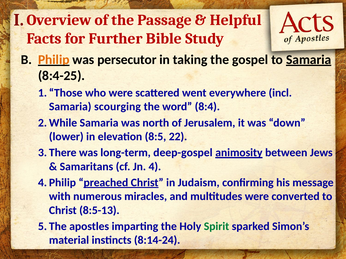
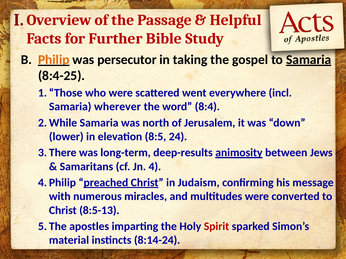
scourging: scourging -> wherever (118, 107)
22: 22 -> 24 (178, 137)
deep-gospel: deep-gospel -> deep-results (183, 153)
Spirit colour: green -> red (217, 227)
